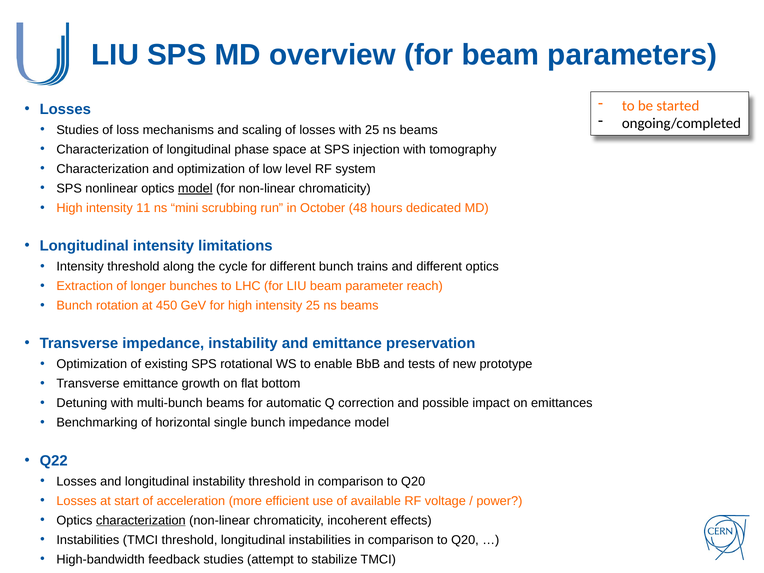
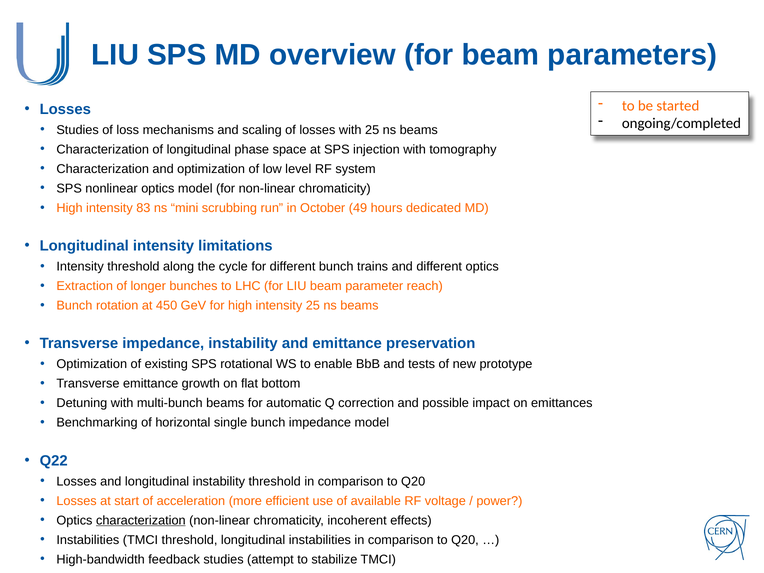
model underline: present -> none (195, 188)
11: 11 -> 83 (143, 208)
48: 48 -> 49 (358, 208)
